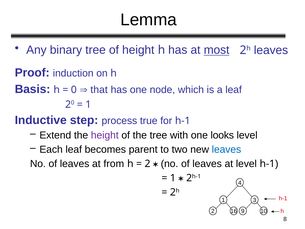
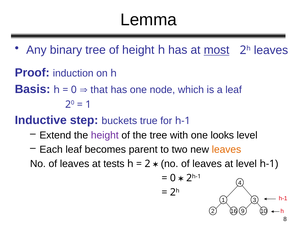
process: process -> buckets (119, 121)
leaves colour: blue -> orange (226, 149)
from: from -> tests (114, 164)
1: 1 -> 0 (173, 178)
